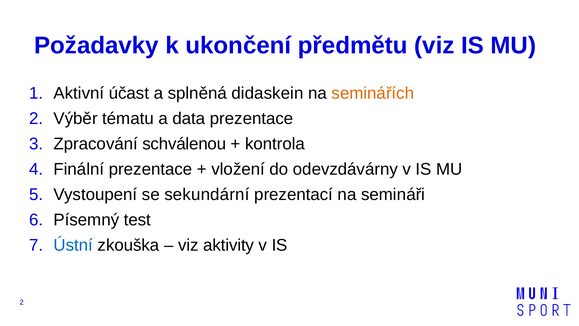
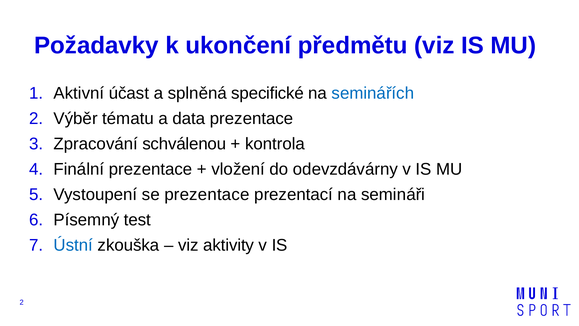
didaskein: didaskein -> specifické (268, 93)
seminářích colour: orange -> blue (373, 93)
se sekundární: sekundární -> prezentace (207, 194)
